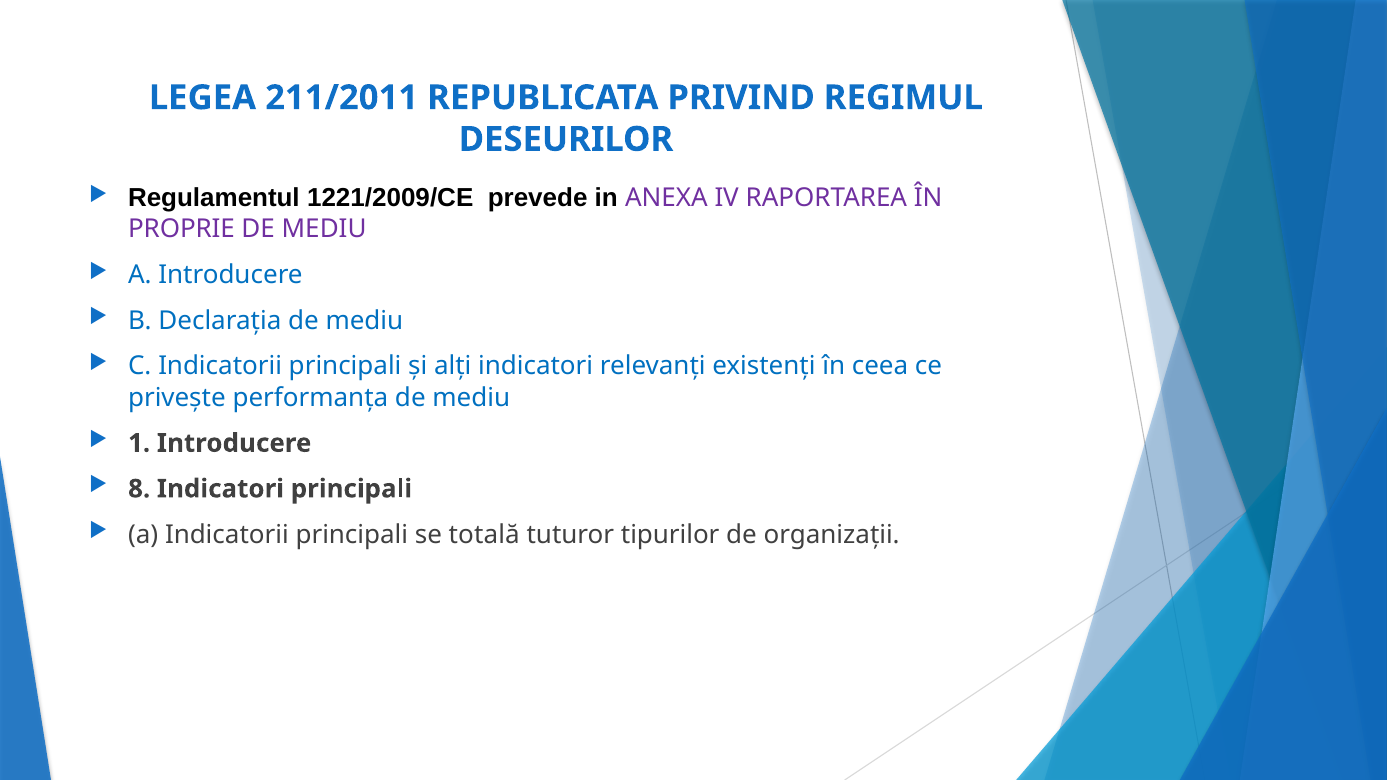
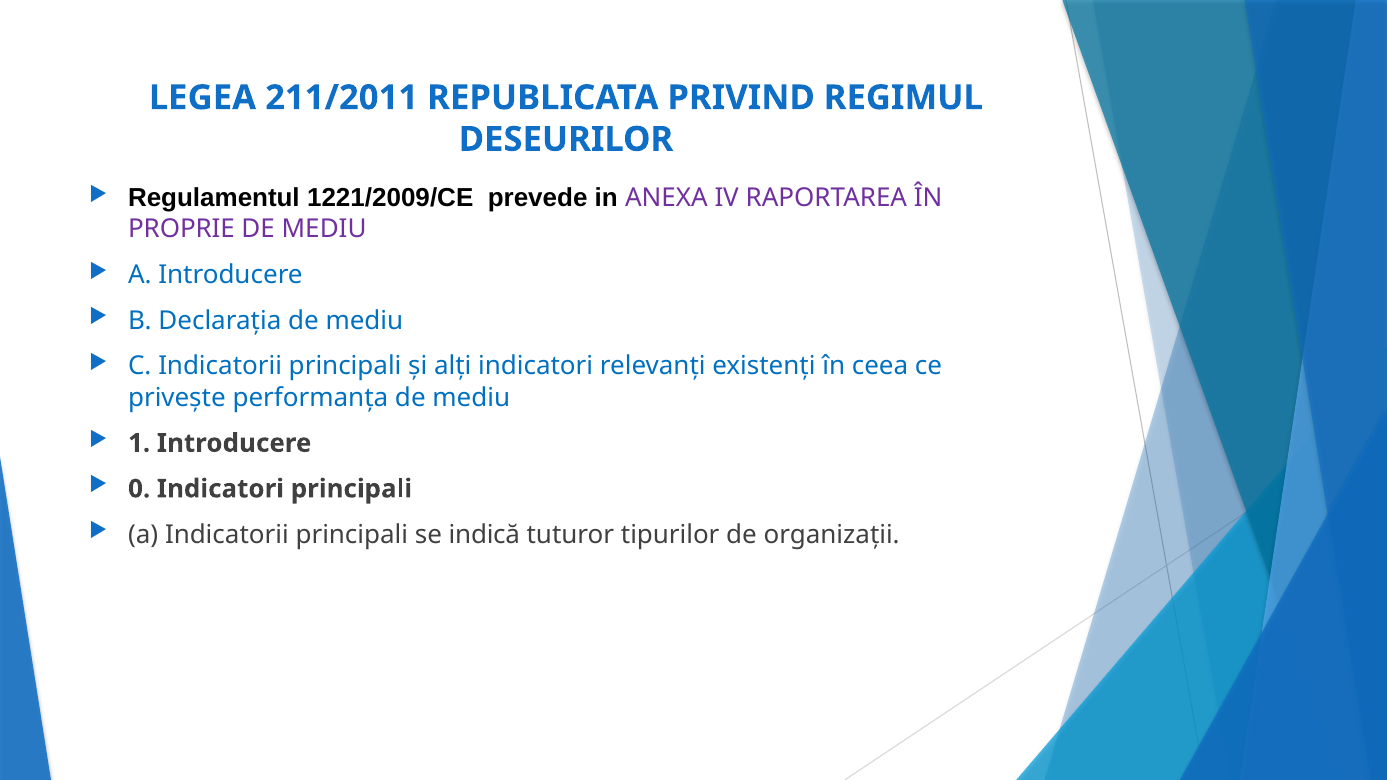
8: 8 -> 0 (139, 489)
totală: totală -> indică (484, 535)
